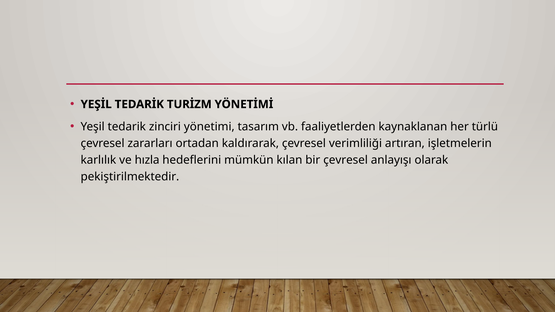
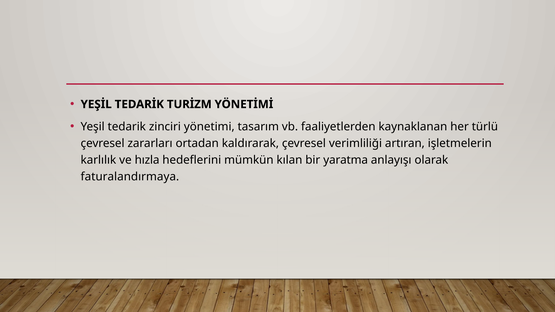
bir çevresel: çevresel -> yaratma (346, 160)
pekiştirilmektedir: pekiştirilmektedir -> faturalandırmaya (130, 177)
